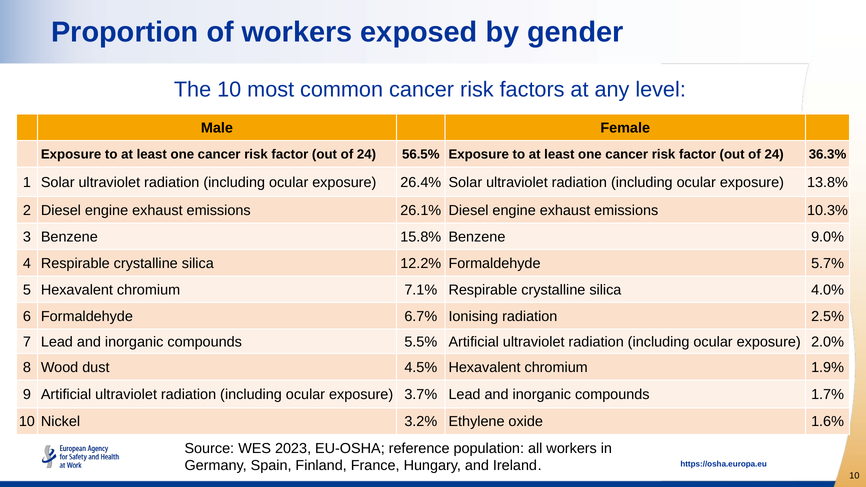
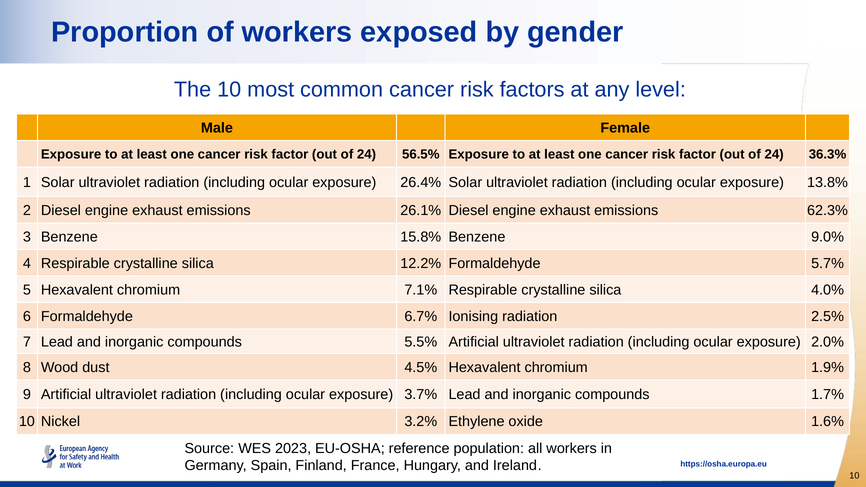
10.3%: 10.3% -> 62.3% (828, 211)
